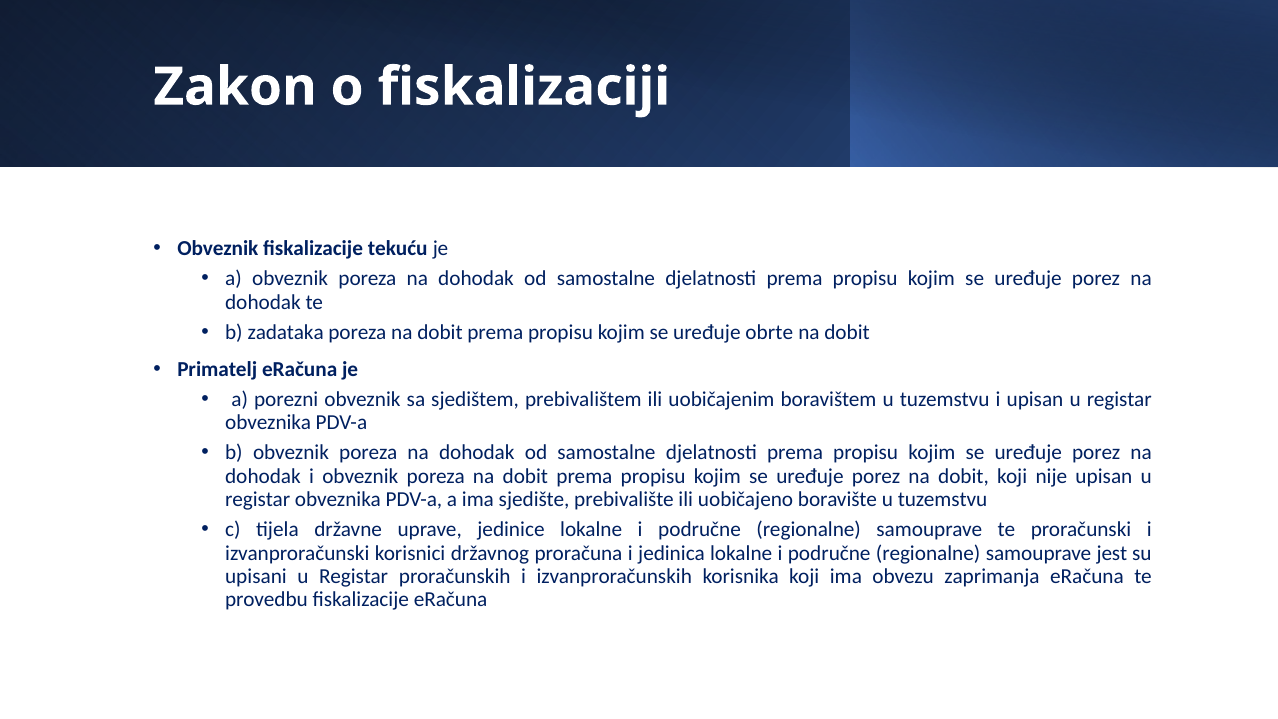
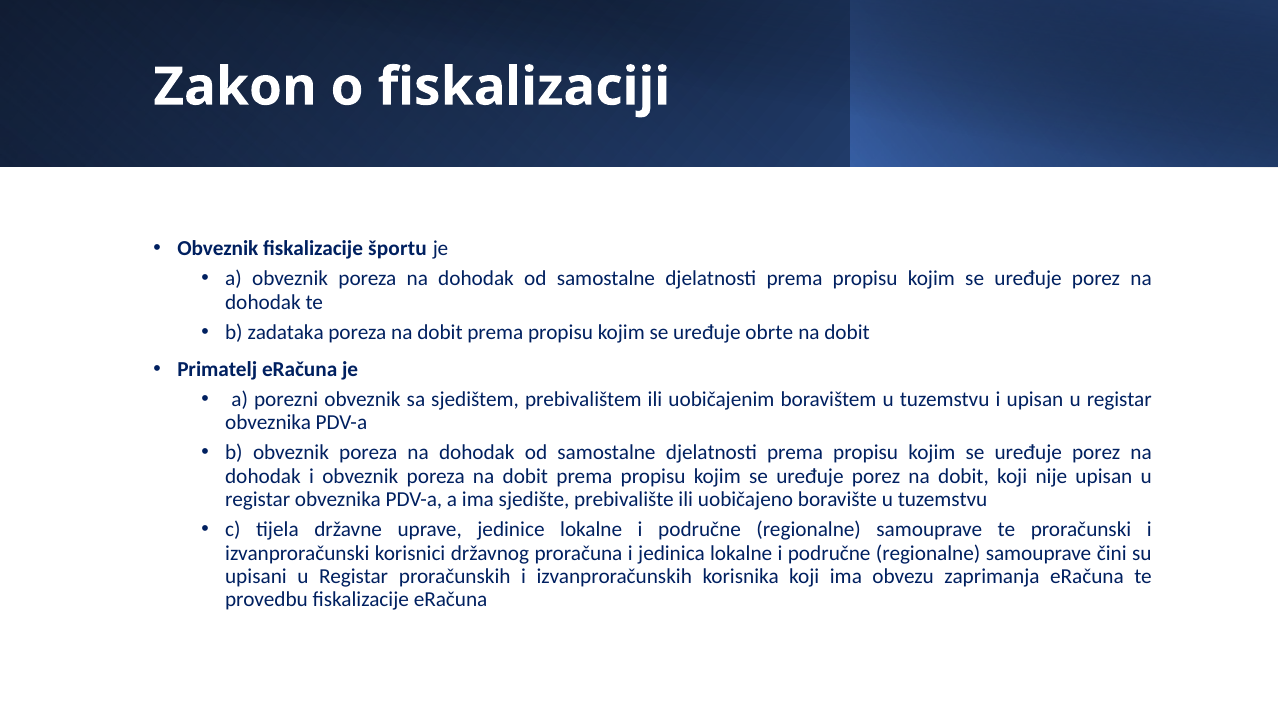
tekuću: tekuću -> športu (398, 249)
jest: jest -> čini (1112, 553)
